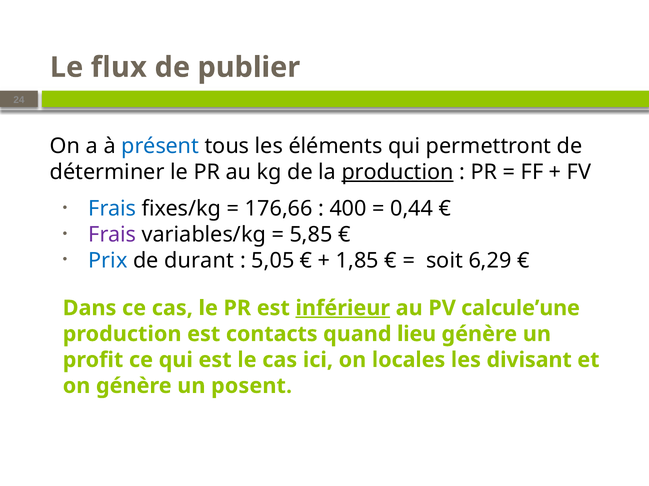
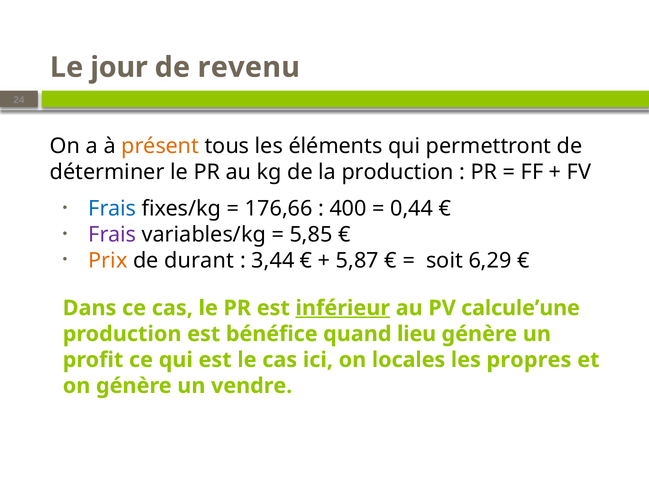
flux: flux -> jour (119, 67)
publier: publier -> revenu (249, 67)
présent colour: blue -> orange (160, 146)
production underline: present -> none (398, 172)
Prix colour: blue -> orange (108, 261)
5,05: 5,05 -> 3,44 (273, 261)
1,85: 1,85 -> 5,87 (357, 261)
contacts: contacts -> bénéfice (272, 334)
divisant: divisant -> propres (529, 360)
posent: posent -> vendre (252, 386)
